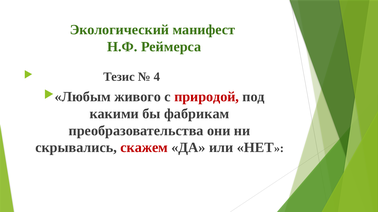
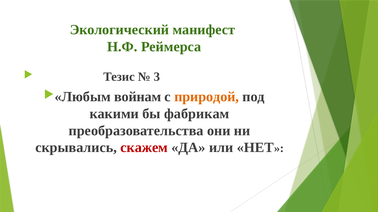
4: 4 -> 3 (157, 77)
живого: живого -> войнам (138, 97)
природой colour: red -> orange (207, 97)
